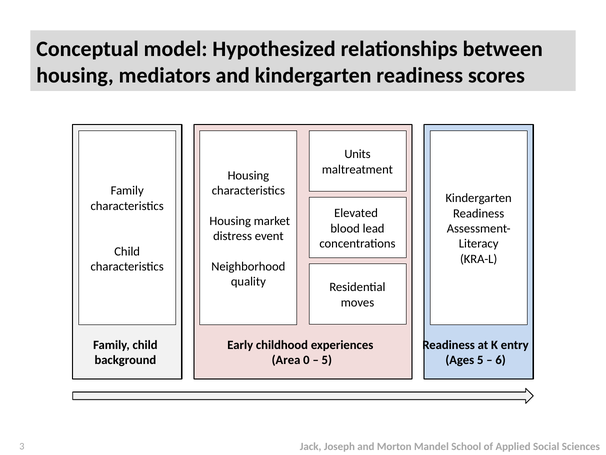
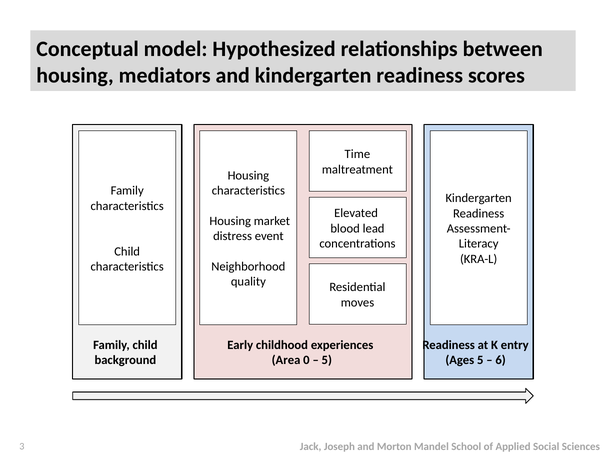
Units: Units -> Time (357, 154)
